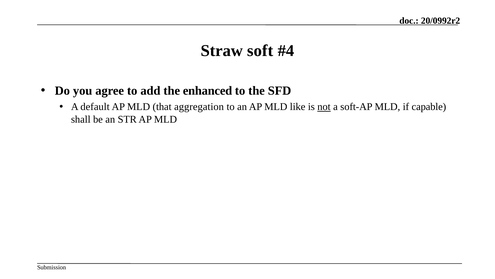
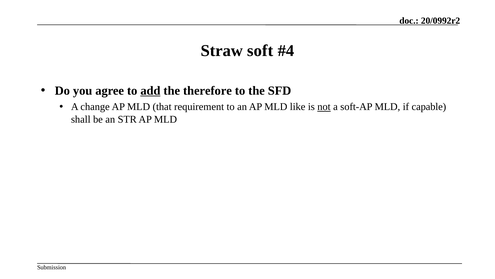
add underline: none -> present (150, 91)
enhanced: enhanced -> therefore (207, 91)
default: default -> change (95, 107)
aggregation: aggregation -> requirement (199, 107)
